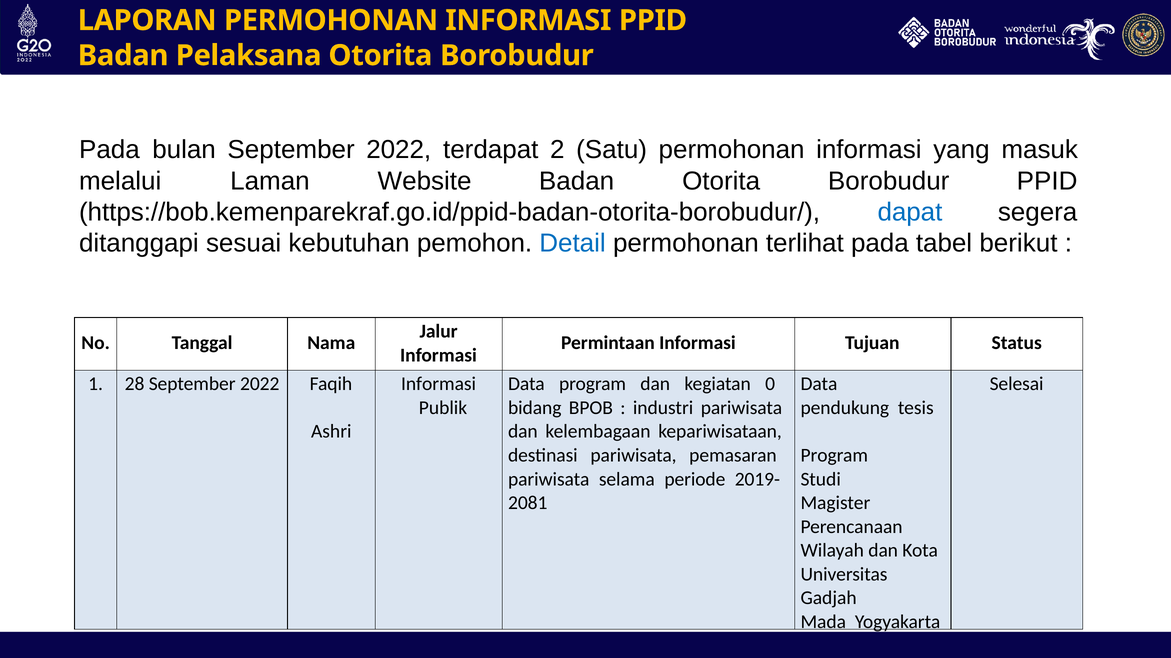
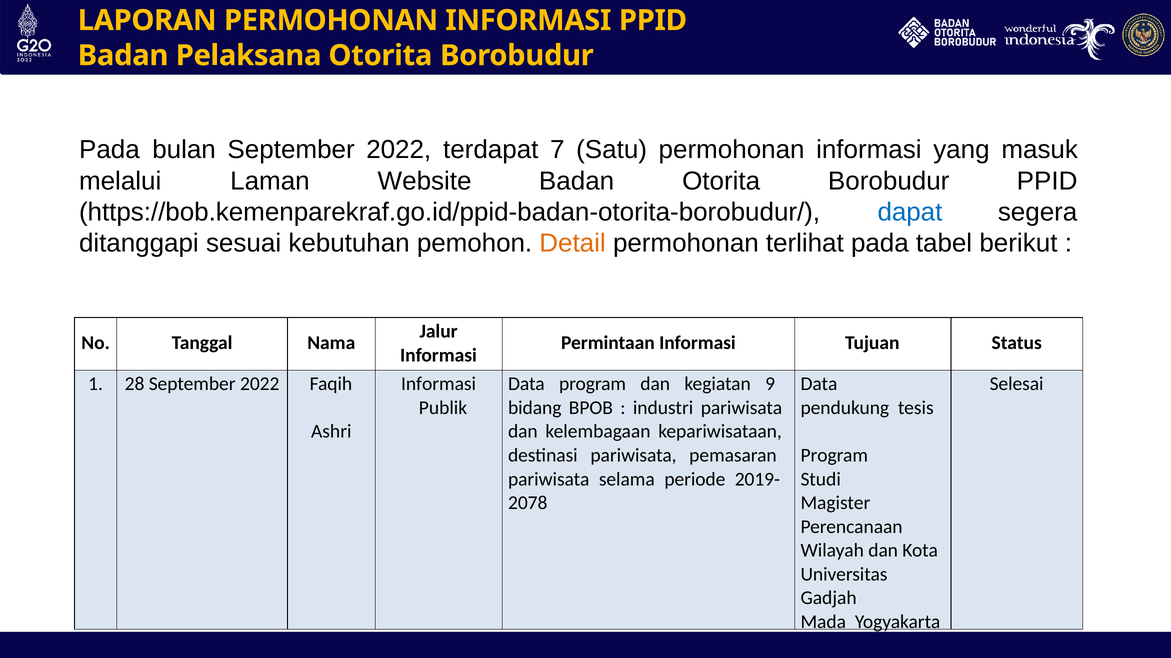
2: 2 -> 7 (557, 150)
Detail colour: blue -> orange (573, 244)
0: 0 -> 9 (770, 384)
2081: 2081 -> 2078 (528, 503)
